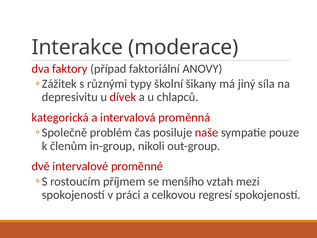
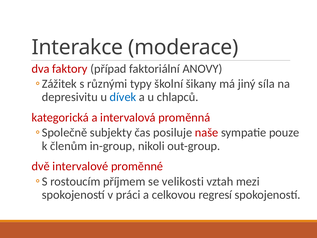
dívek colour: red -> blue (123, 97)
problém: problém -> subjekty (111, 132)
menšího: menšího -> velikosti (183, 181)
